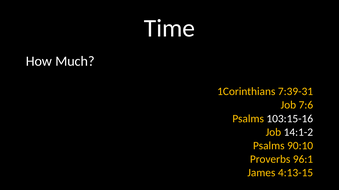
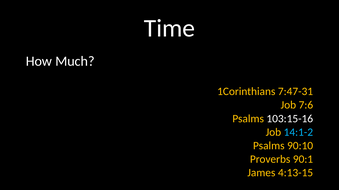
7:39-31: 7:39-31 -> 7:47-31 (295, 92)
14:1-2 colour: white -> light blue (298, 133)
96:1: 96:1 -> 90:1 (303, 160)
